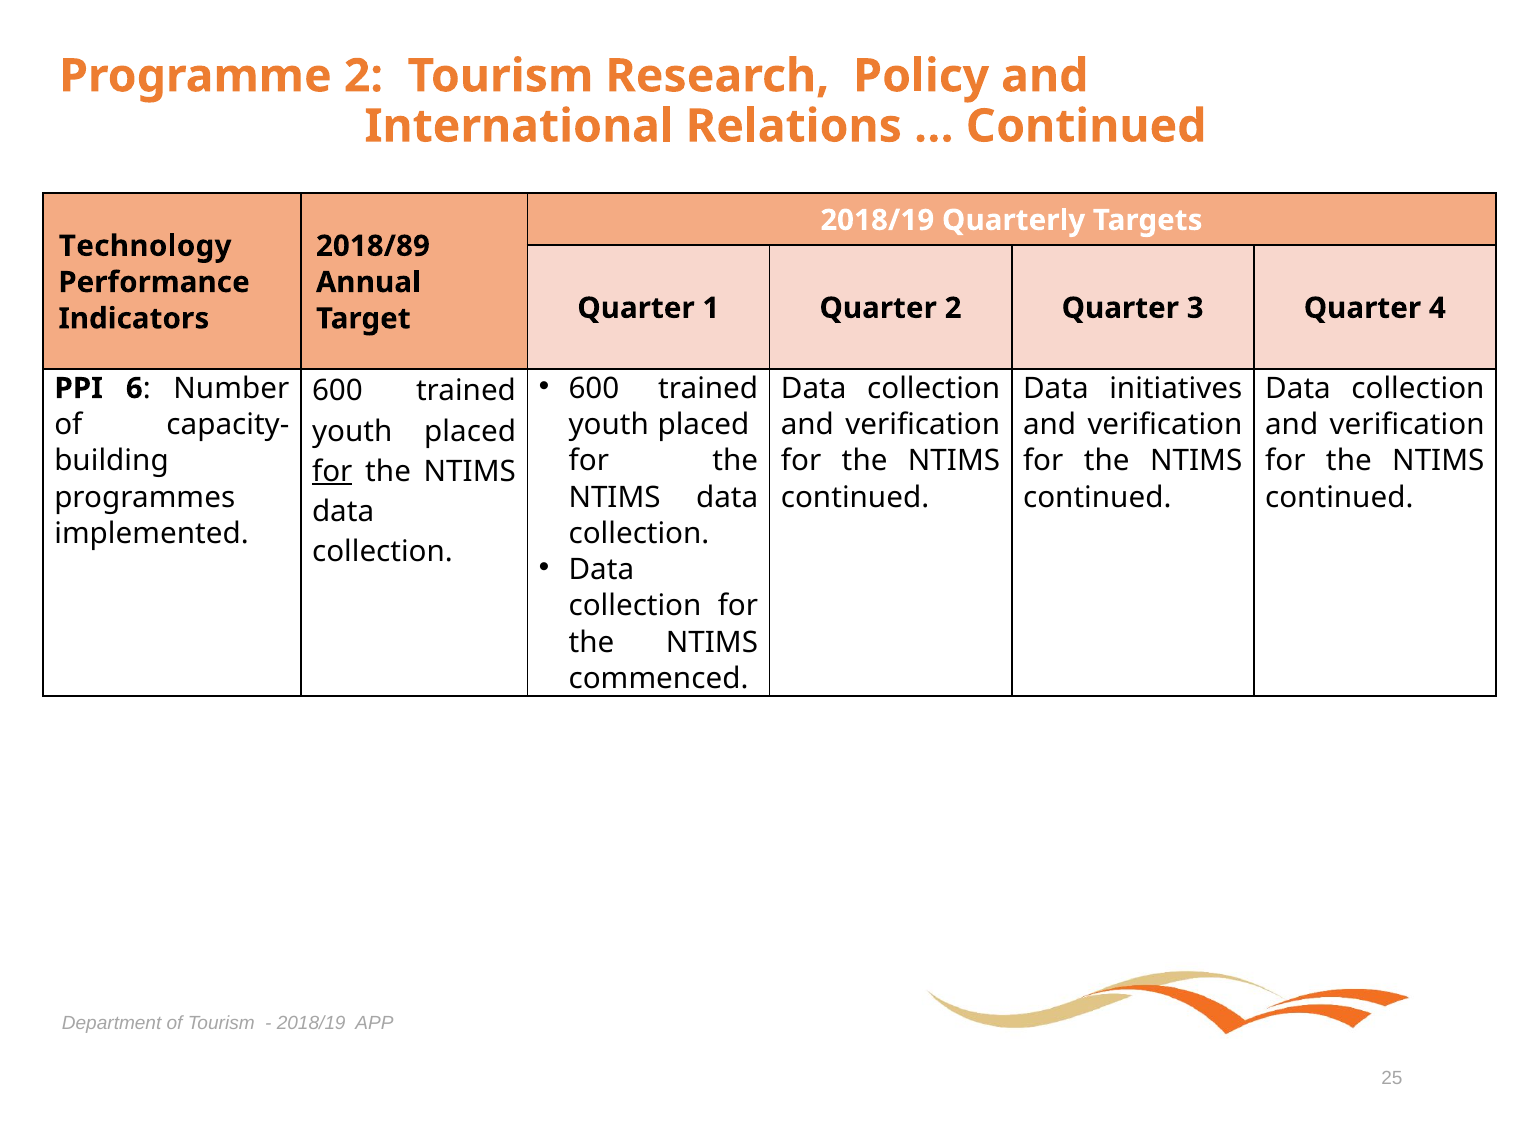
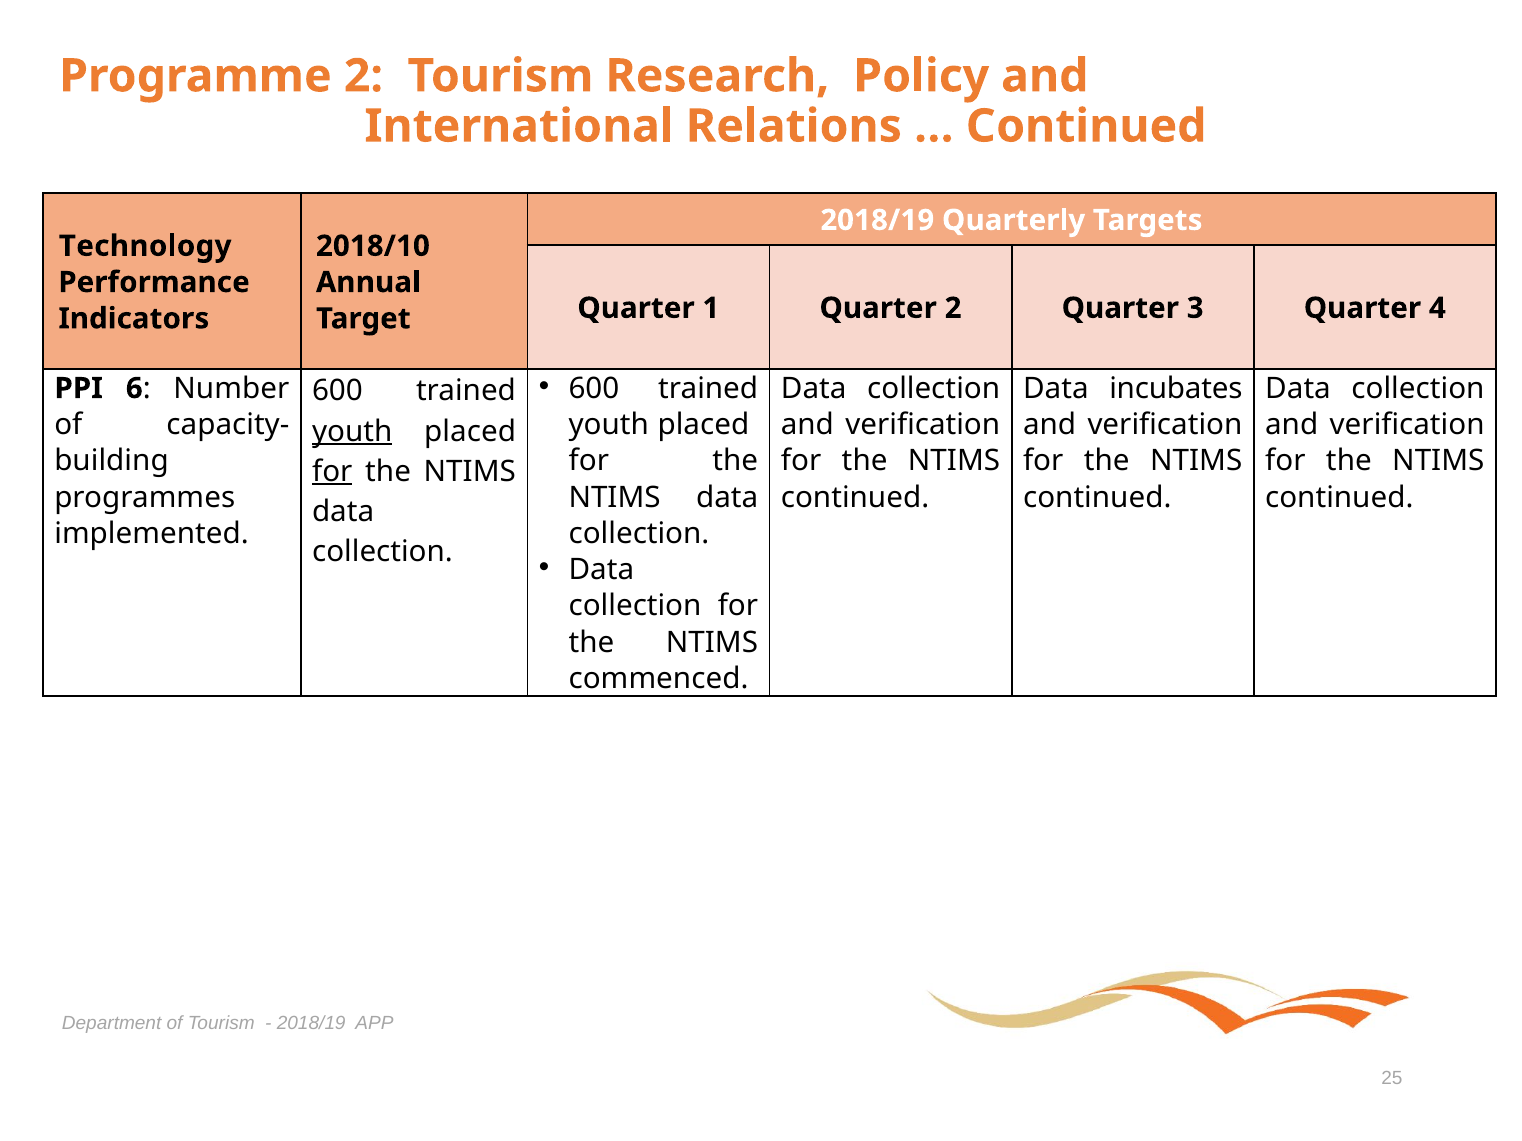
2018/89: 2018/89 -> 2018/10 (373, 246)
initiatives: initiatives -> incubates (1176, 389)
youth underline: none -> present (352, 431)
